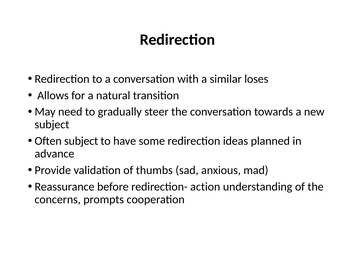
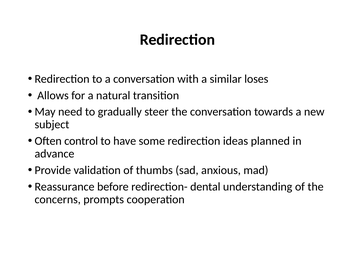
Often subject: subject -> control (81, 141)
action: action -> dental (205, 187)
